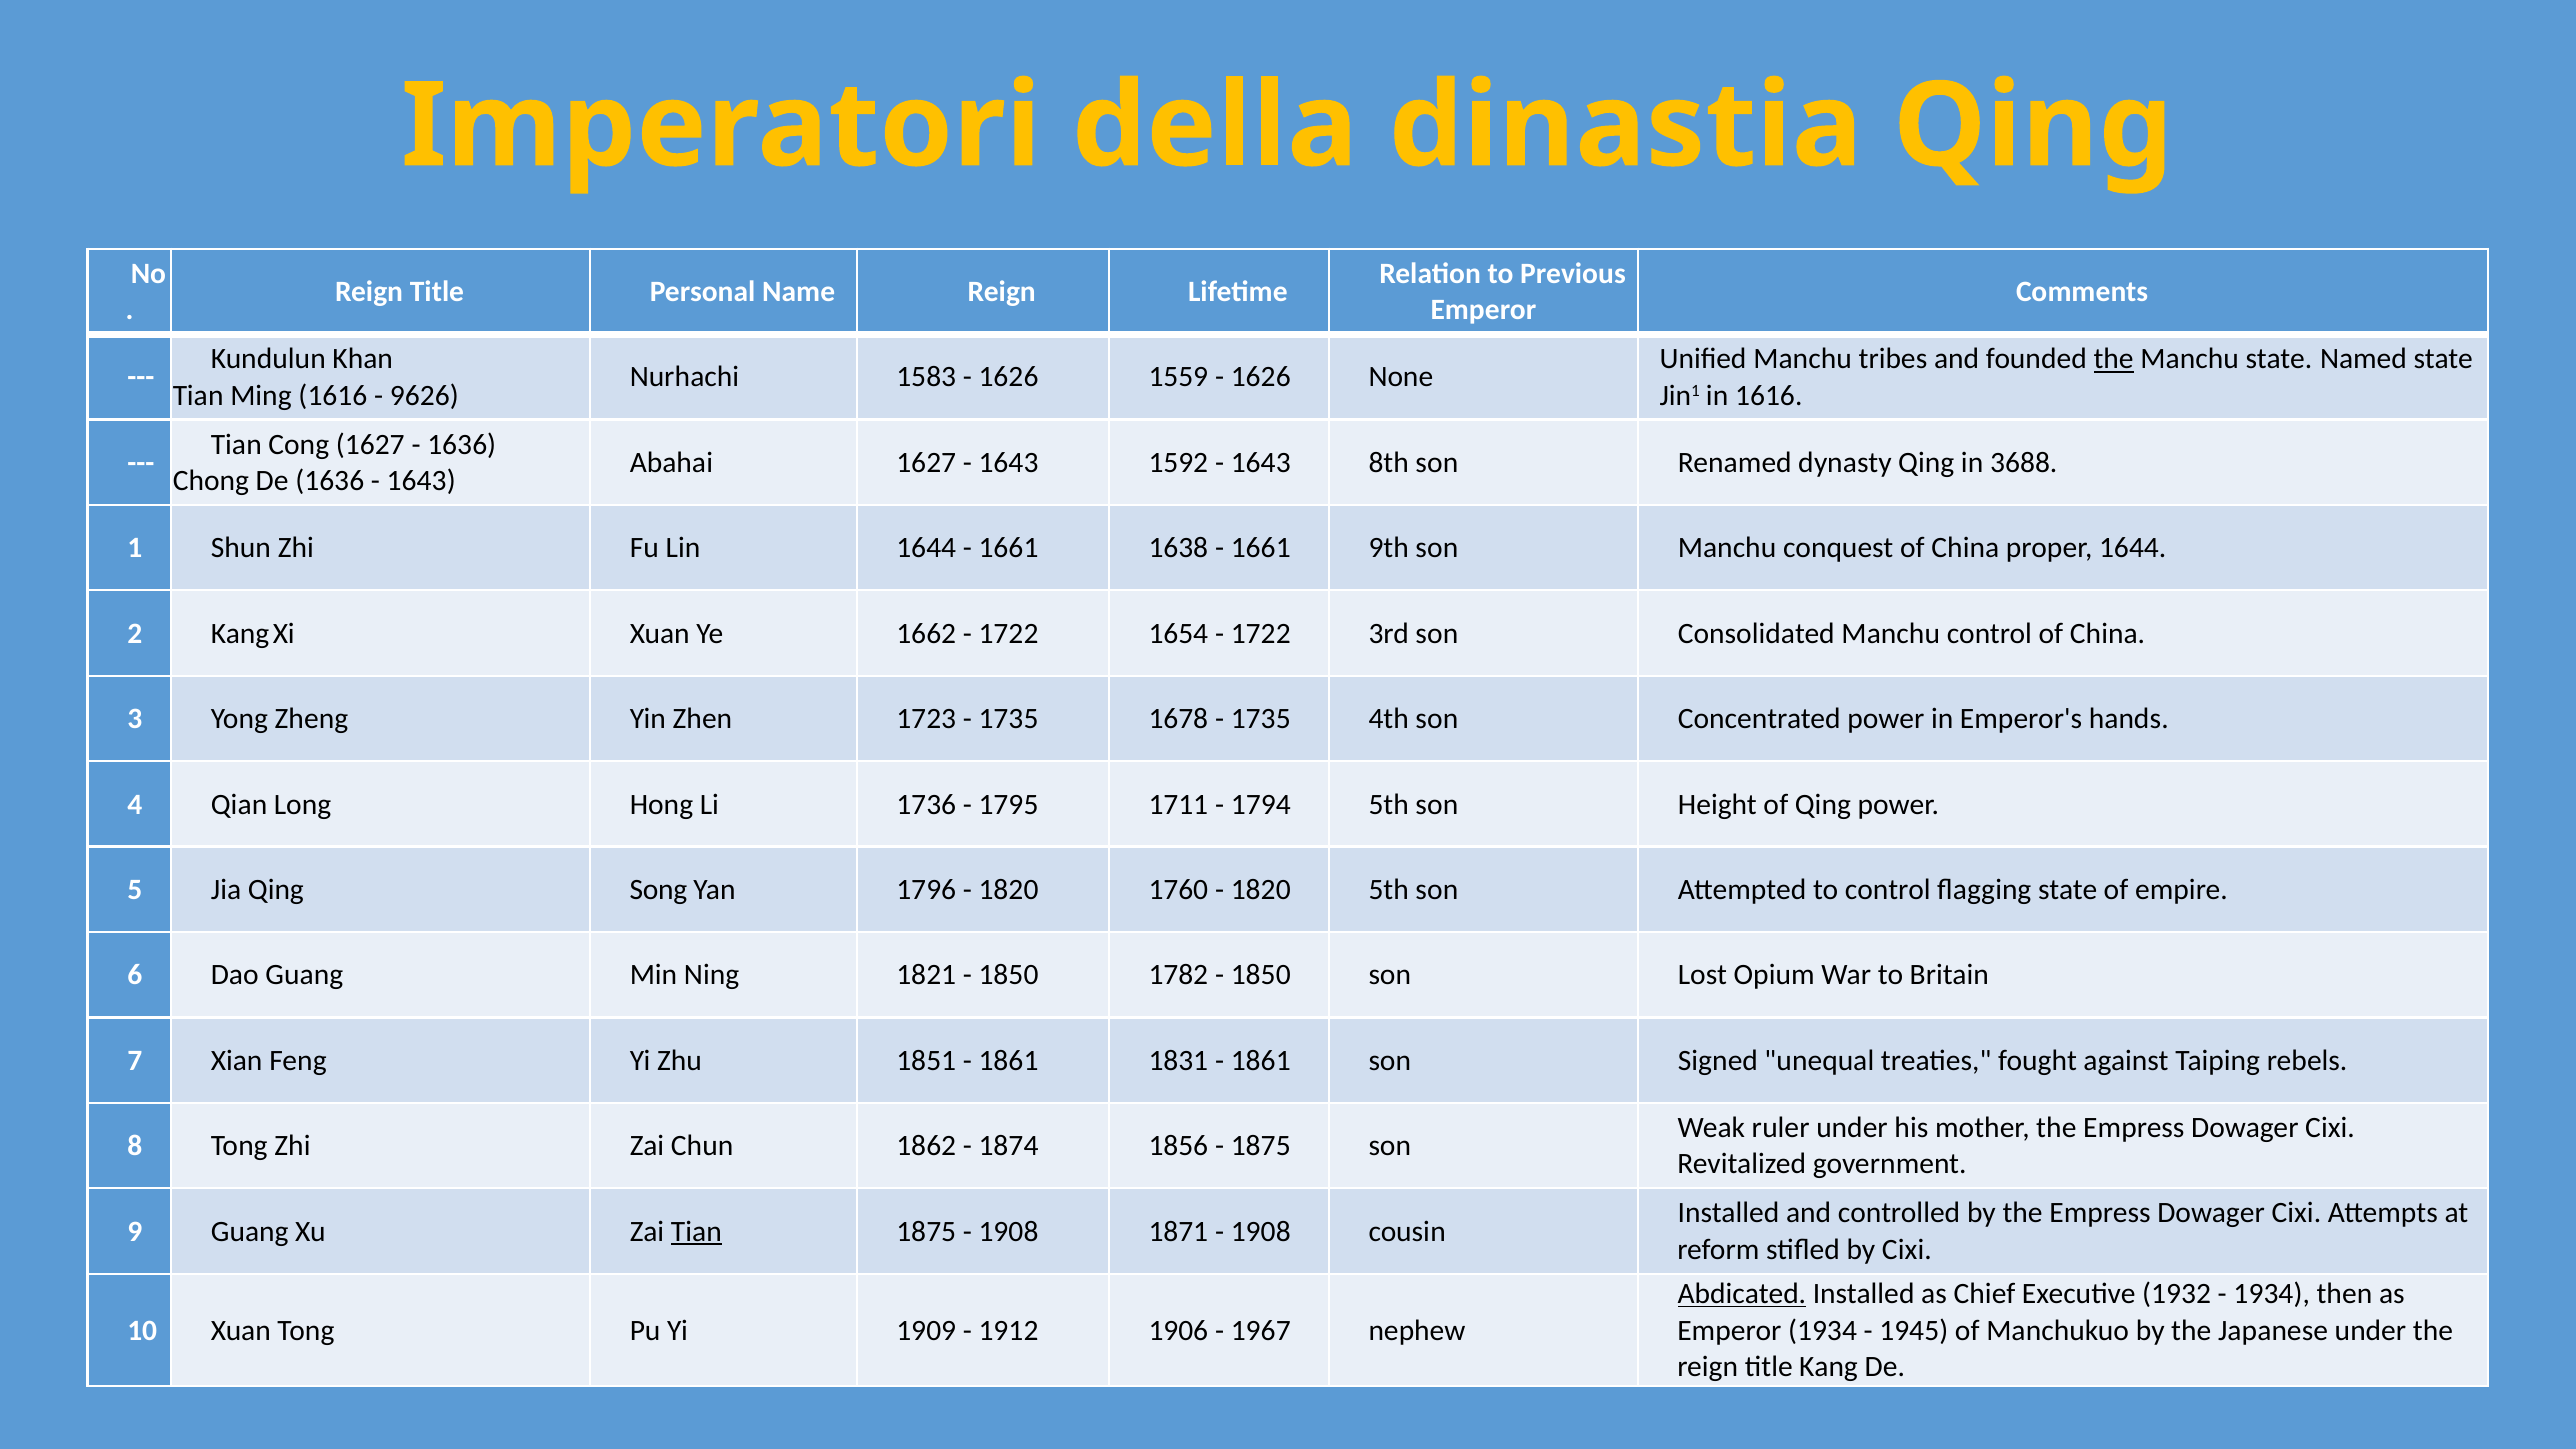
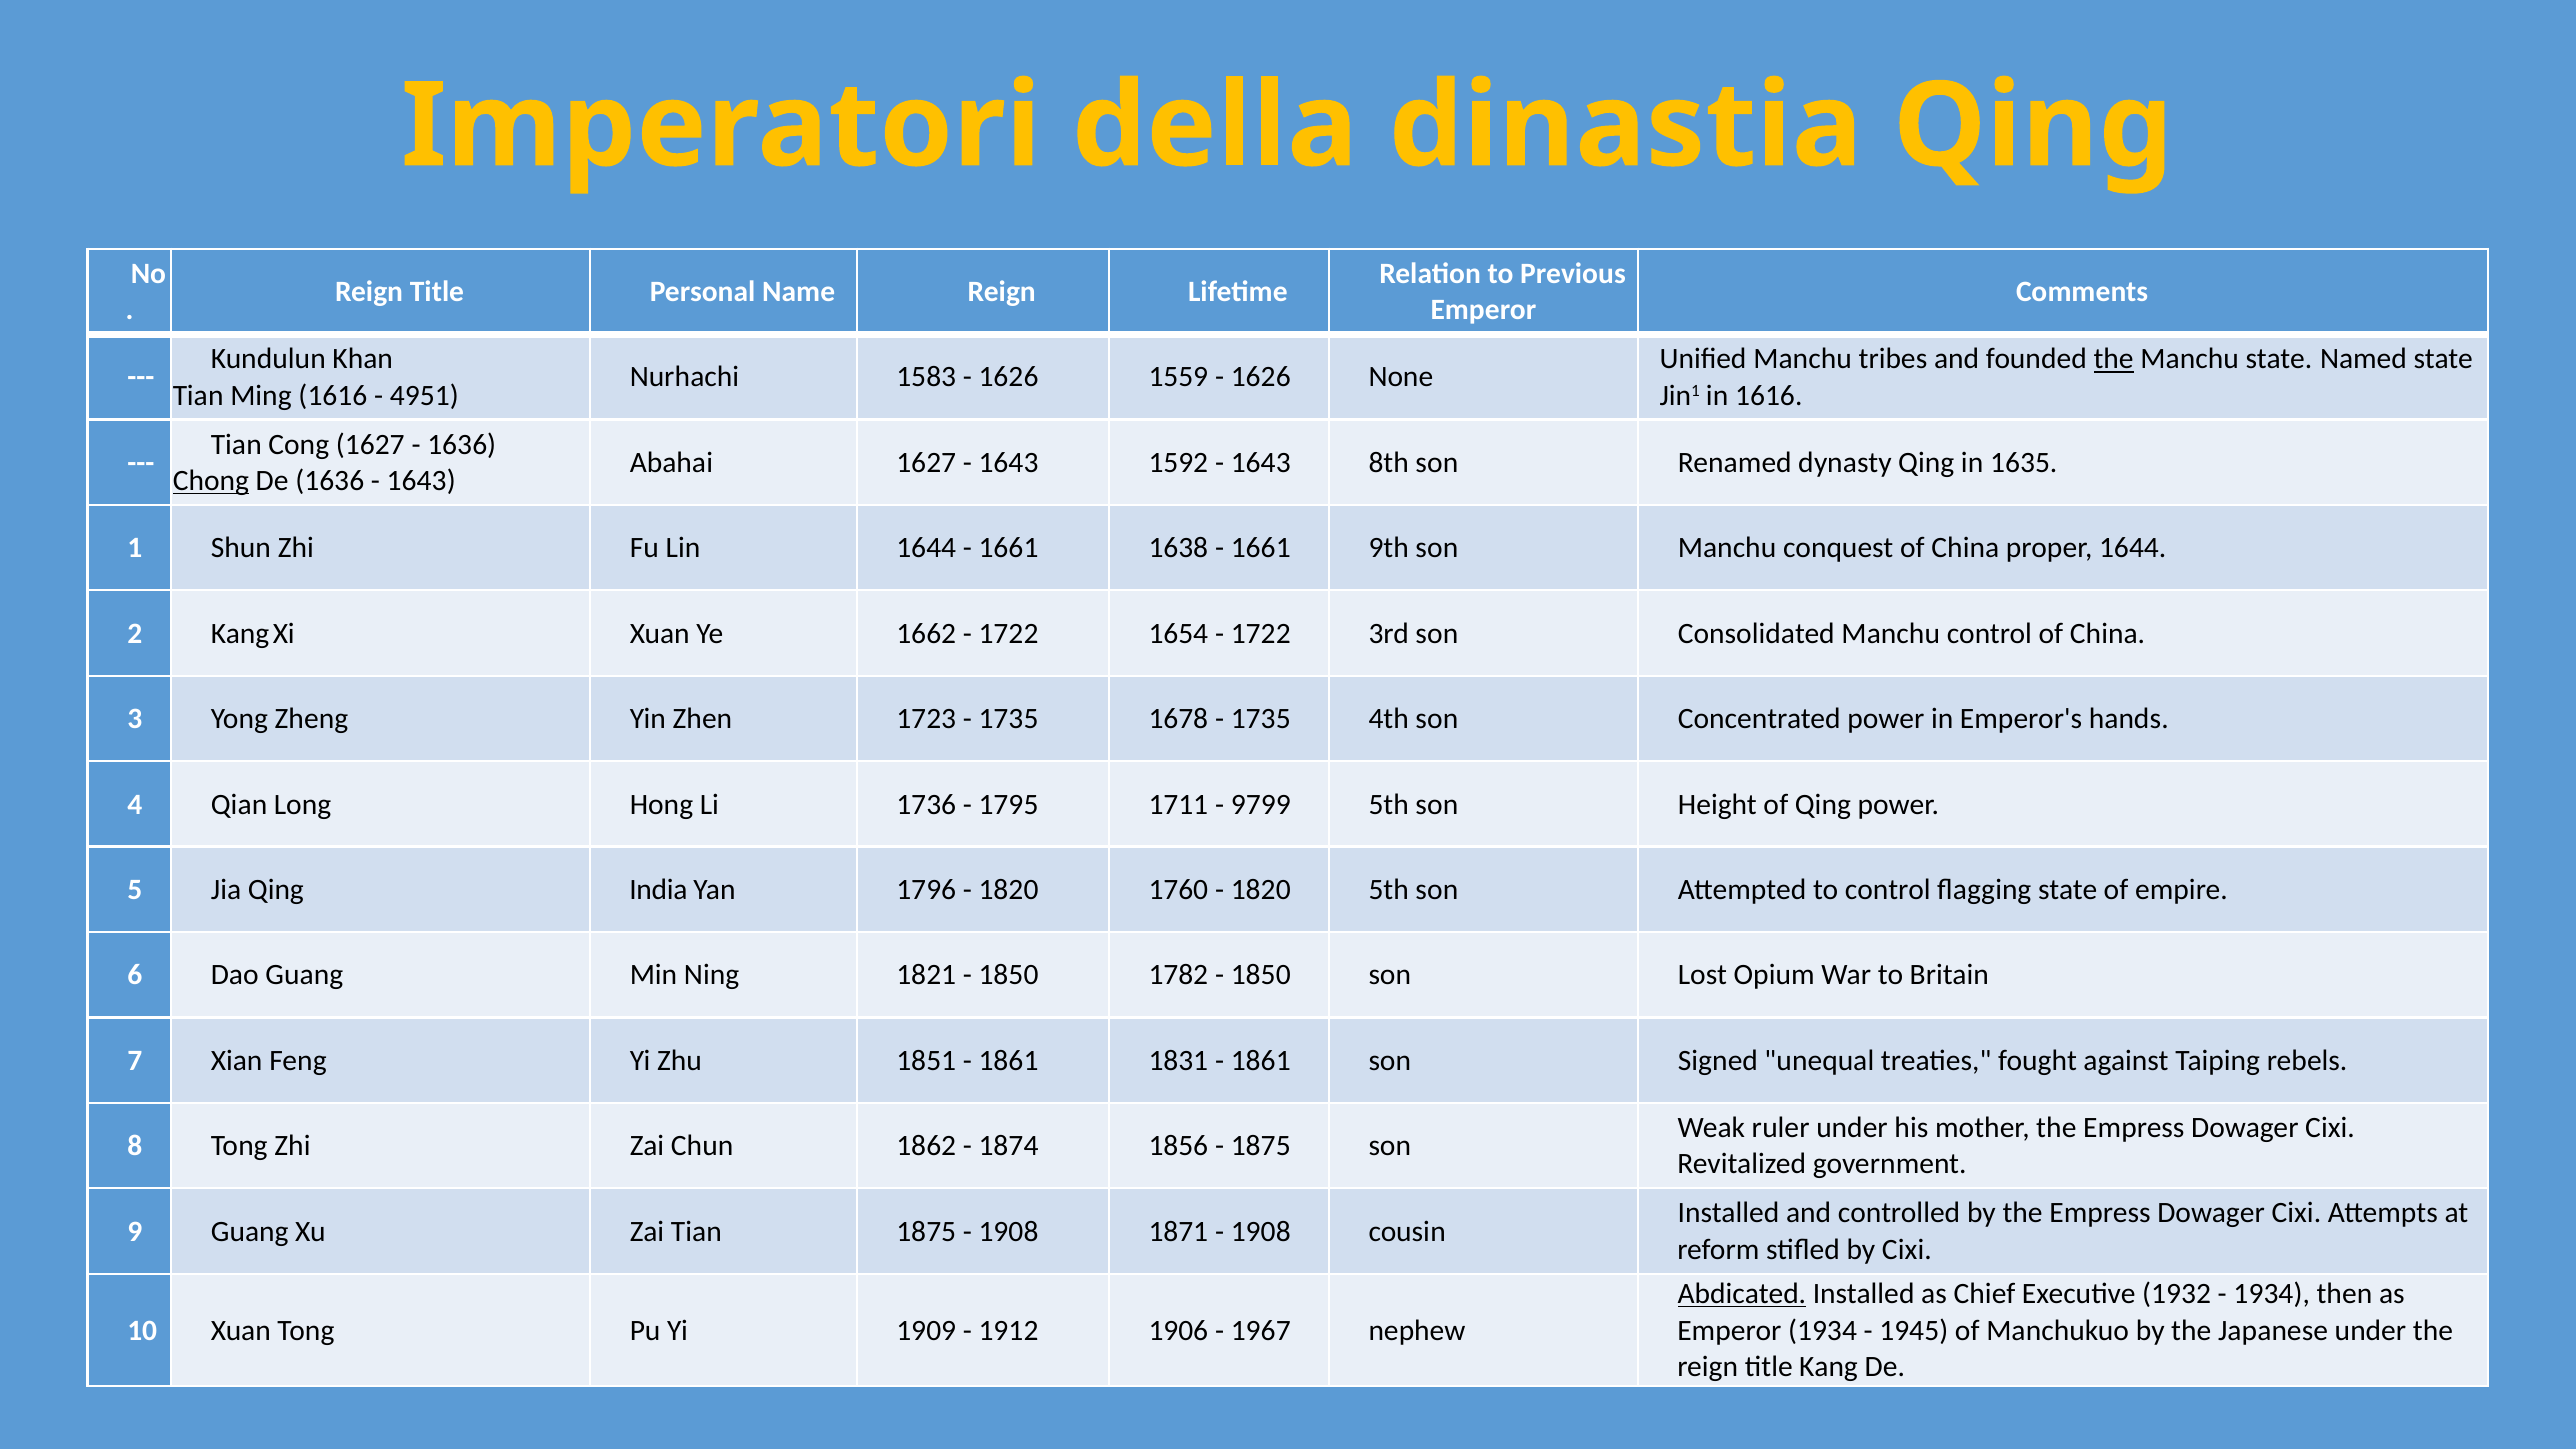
9626: 9626 -> 4951 (424, 395)
3688: 3688 -> 1635 (2024, 463)
Chong underline: none -> present (211, 481)
1794: 1794 -> 9799 (1261, 804)
Song: Song -> India (658, 890)
Tian underline: present -> none (696, 1231)
